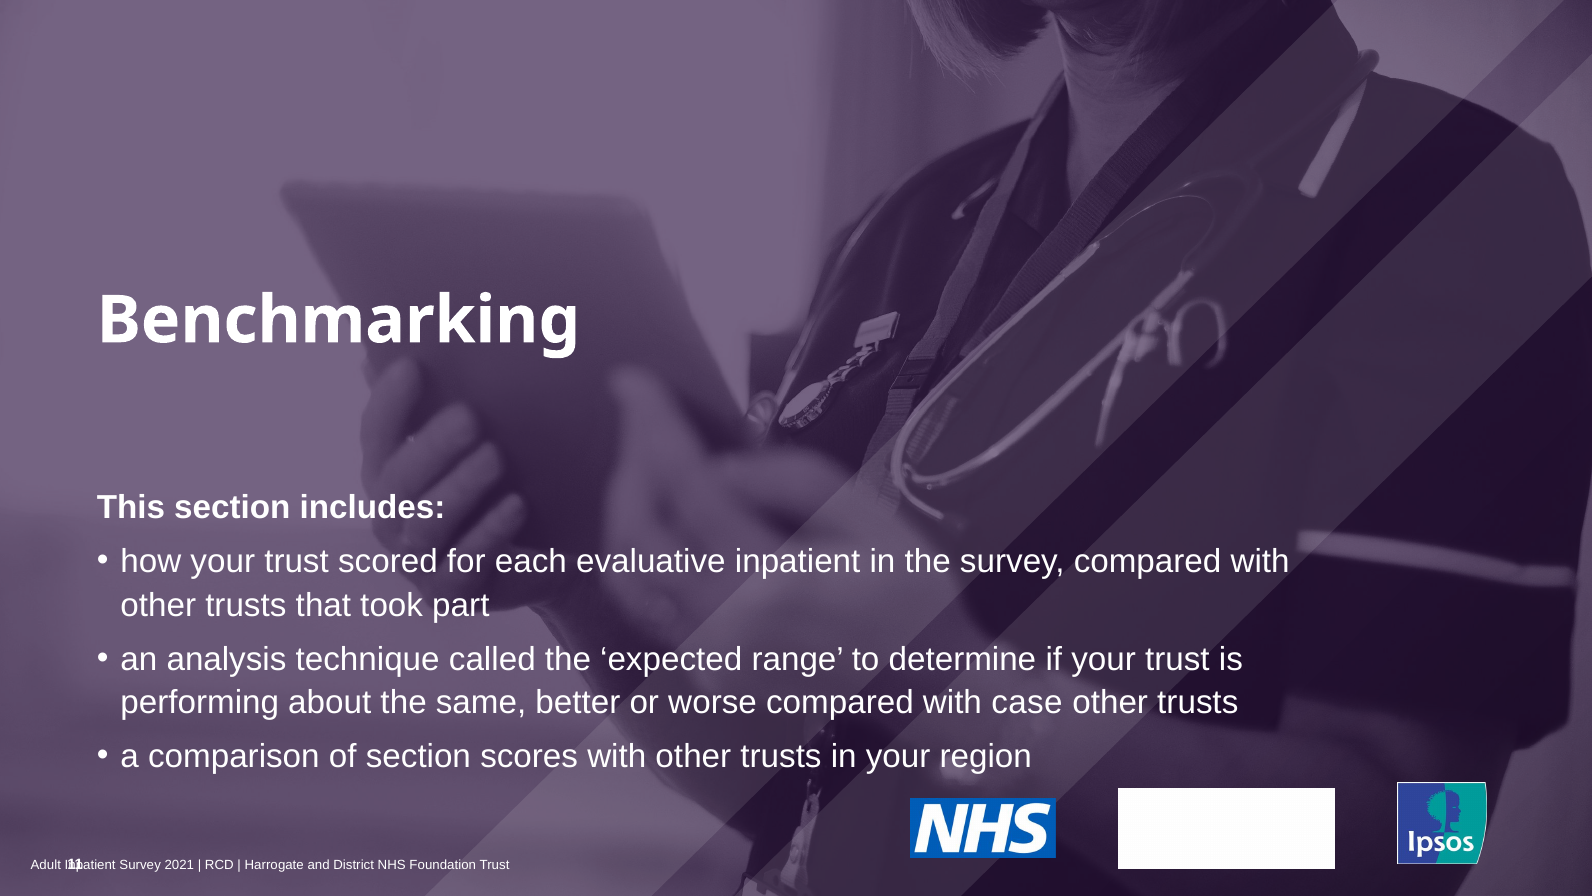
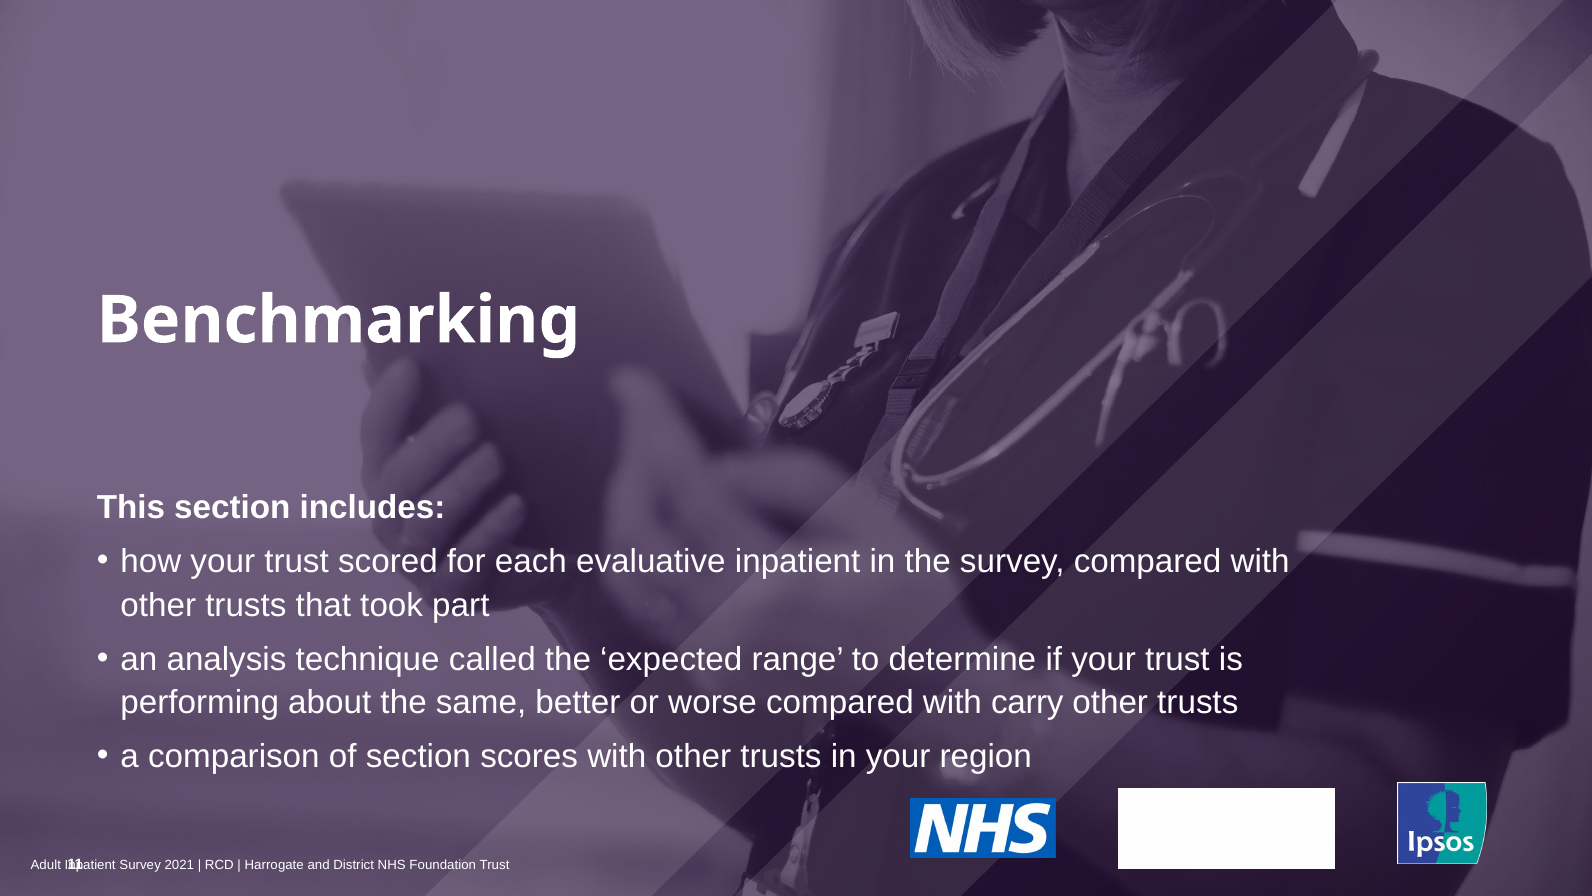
case: case -> carry (1027, 703)
